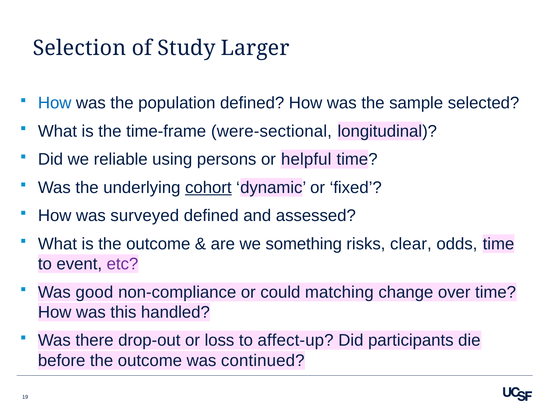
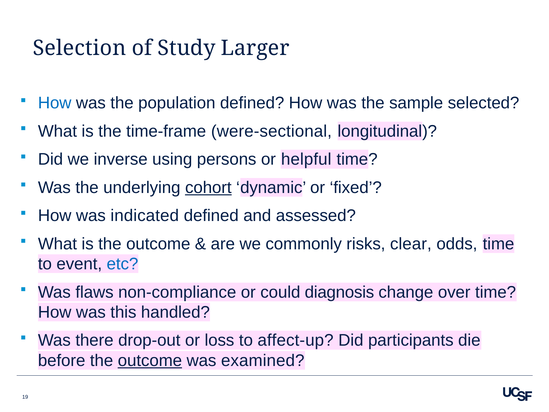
reliable: reliable -> inverse (121, 159)
surveyed: surveyed -> indicated (145, 216)
something: something -> commonly (304, 244)
etc colour: purple -> blue (122, 264)
good: good -> flaws (95, 292)
matching: matching -> diagnosis (339, 292)
outcome underline: none -> present (150, 360)
continued: continued -> examined (263, 360)
